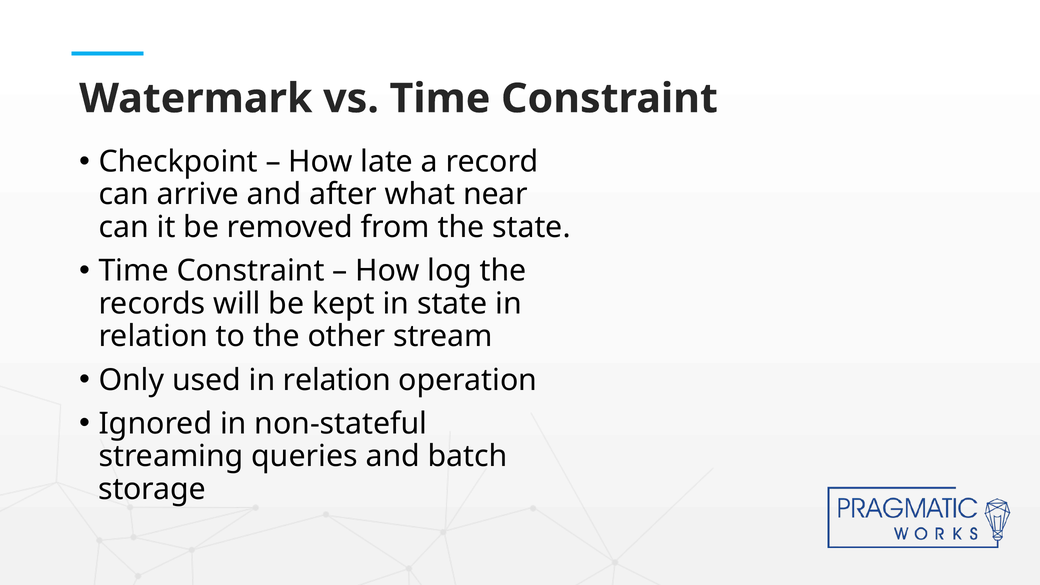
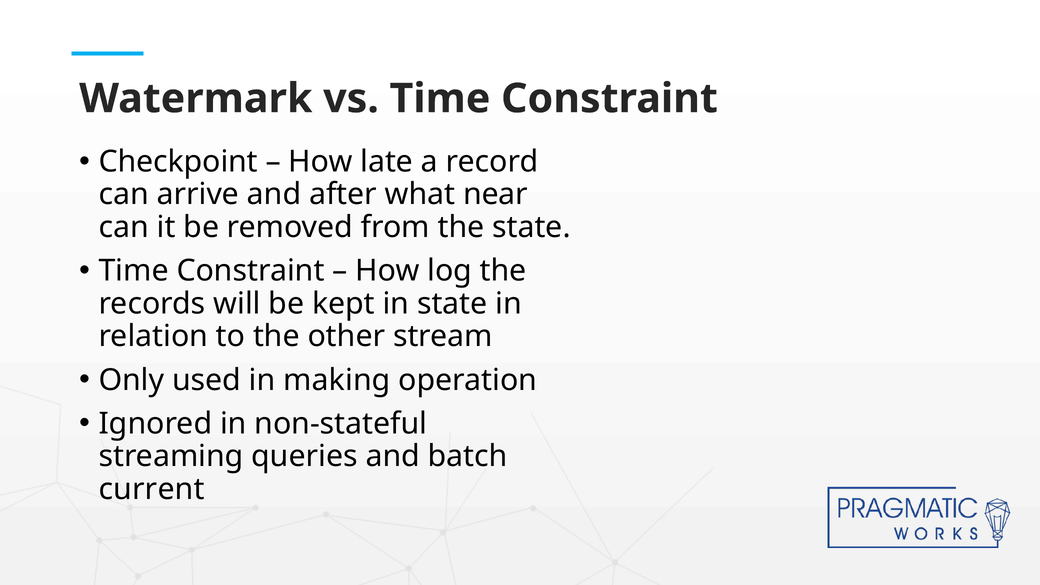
used in relation: relation -> making (337, 380)
storage: storage -> current (152, 489)
